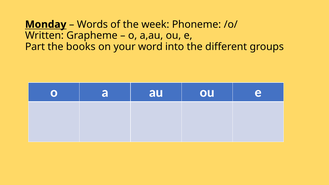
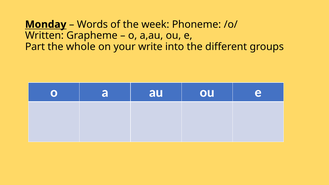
books: books -> whole (81, 47)
word: word -> write (150, 47)
